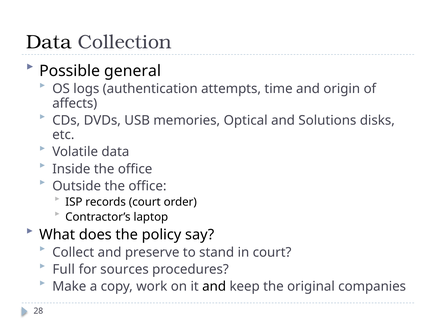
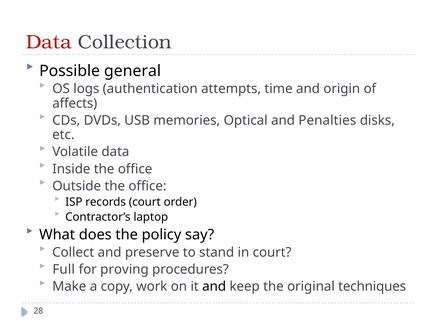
Data colour: black -> red (49, 42)
Solutions: Solutions -> Penalties (327, 120)
sources: sources -> proving (124, 269)
companies: companies -> techniques (372, 287)
